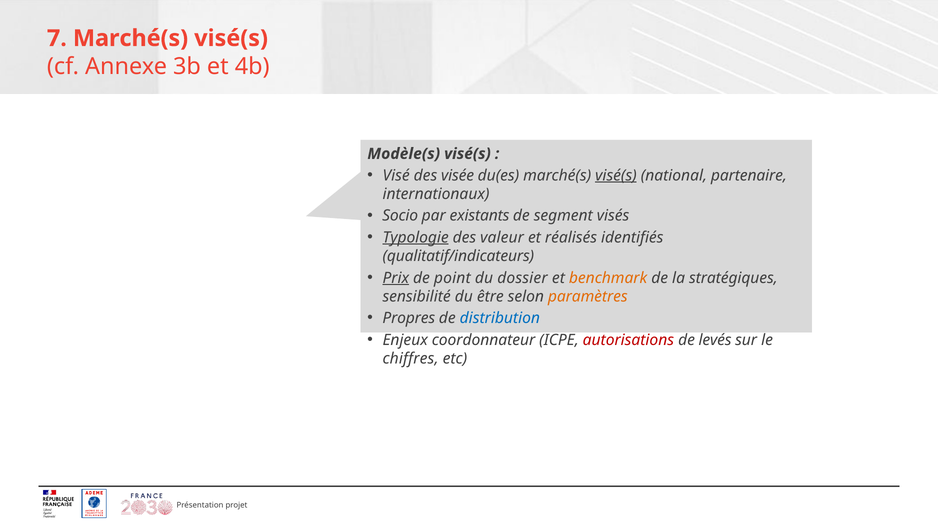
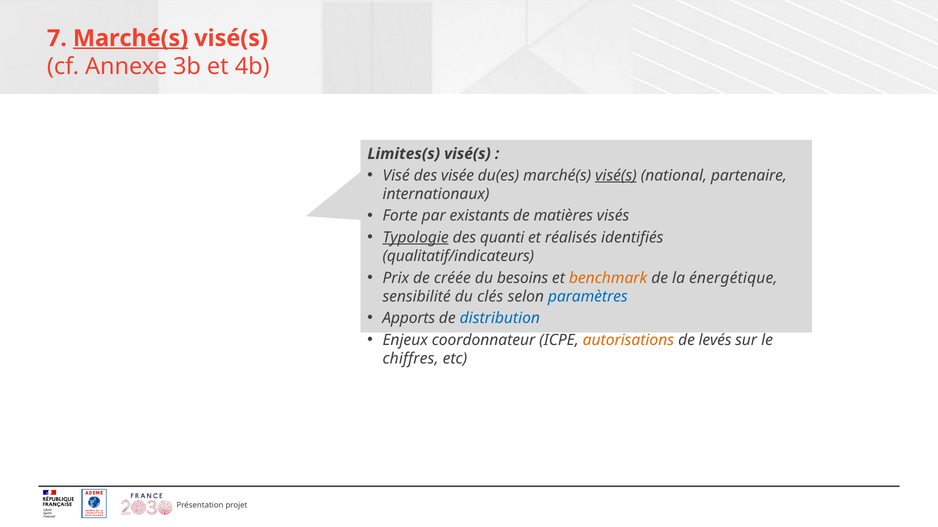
Marché(s underline: none -> present (131, 38)
Modèle(s: Modèle(s -> Limites(s (404, 154)
Socio: Socio -> Forte (400, 216)
segment: segment -> matières (563, 216)
valeur: valeur -> quanti (502, 238)
Prix underline: present -> none (396, 278)
point: point -> créée (452, 278)
dossier: dossier -> besoins (523, 278)
stratégiques: stratégiques -> énergétique (733, 278)
être: être -> clés (490, 297)
paramètres colour: orange -> blue (588, 297)
Propres: Propres -> Apports (409, 319)
autorisations colour: red -> orange (628, 340)
